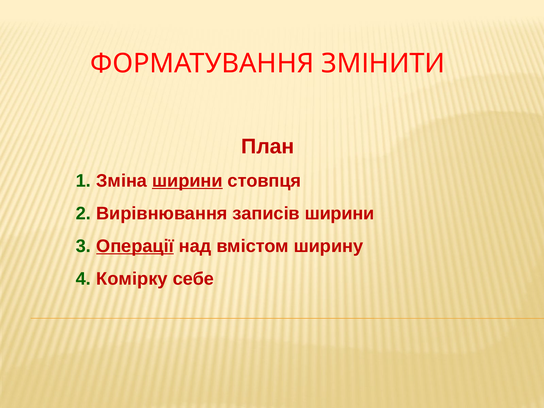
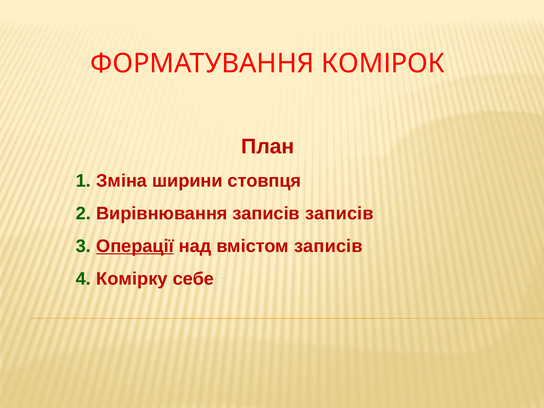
ЗМІНИТИ: ЗМІНИТИ -> КОМІРОК (383, 63)
ширини underline: present -> none (187, 181)
записів ширини: ширини -> записів (339, 213)
вмістом ширину: ширину -> записів (328, 246)
